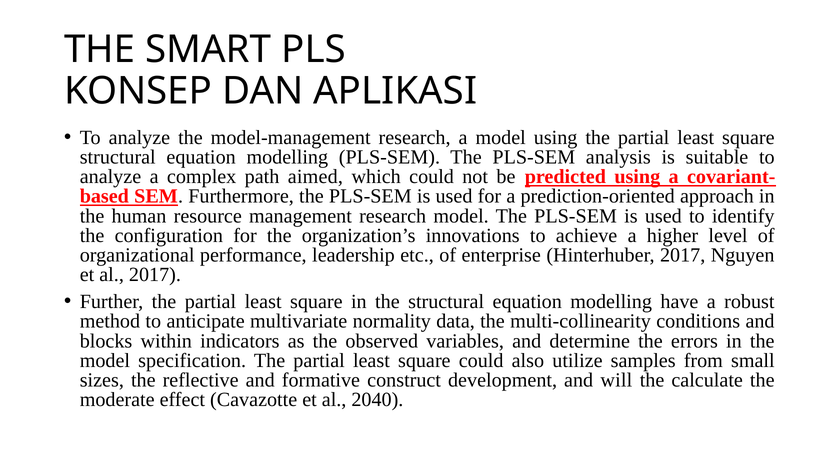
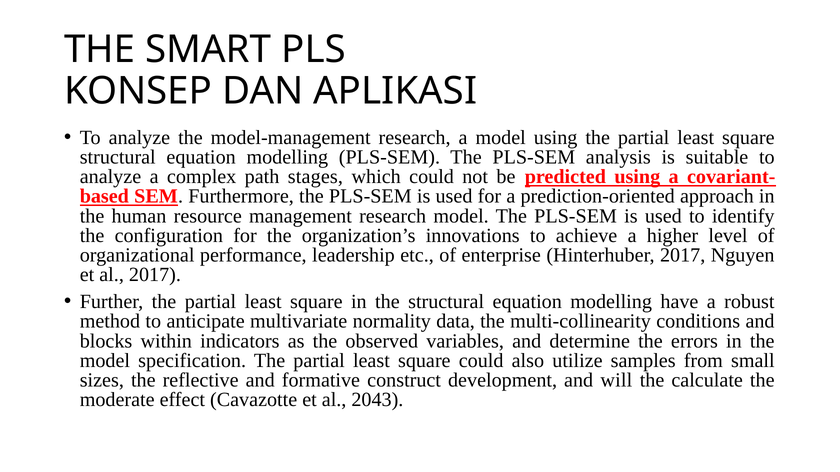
aimed: aimed -> stages (315, 177)
2040: 2040 -> 2043 (377, 400)
